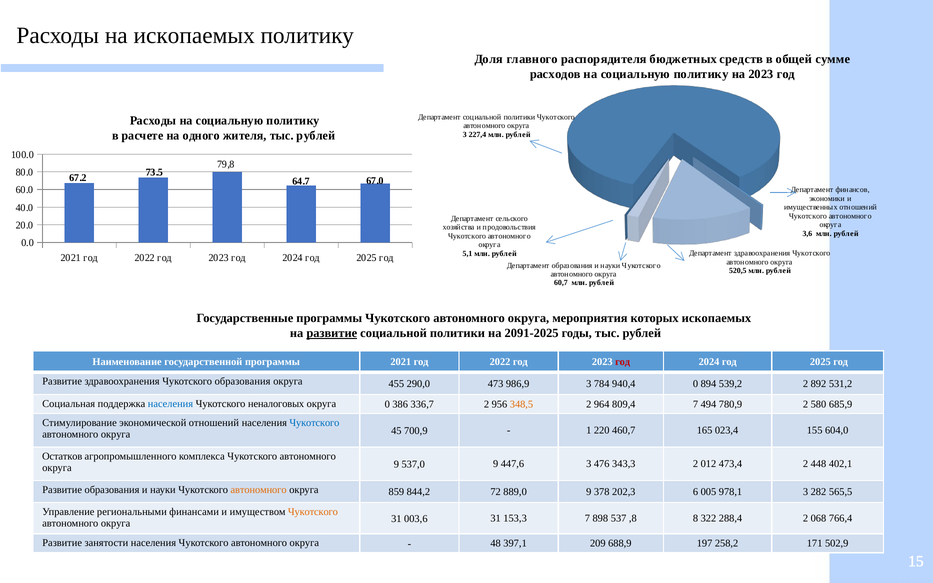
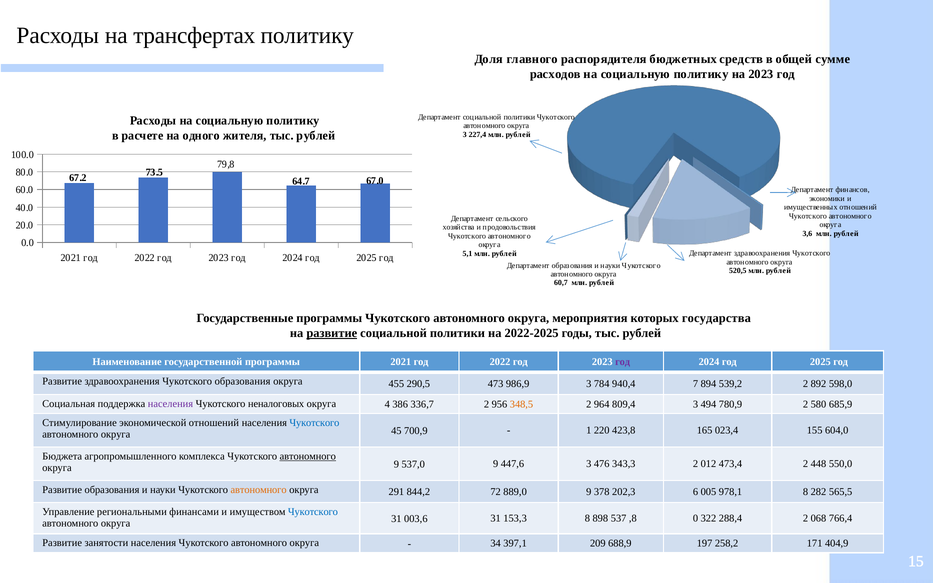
на ископаемых: ископаемых -> трансфертах (194, 36)
которых ископаемых: ископаемых -> государства (716, 318)
2091-2025: 2091-2025 -> 2022-2025 (532, 333)
год colour: red -> purple (623, 362)
290,0: 290,0 -> 290,5 (418, 384)
940,4 0: 0 -> 7 (695, 384)
531,2: 531,2 -> 598,0 (841, 384)
населения colour: blue -> purple (170, 404)
округа 0: 0 -> 4 (387, 405)
809,4 7: 7 -> 3 (695, 404)
460,7: 460,7 -> 423,8 (624, 431)
Остатков: Остатков -> Бюджета (62, 456)
автономного underline: none -> present (308, 456)
402,1: 402,1 -> 550,0 (841, 464)
859: 859 -> 291 (396, 492)
978,1 3: 3 -> 8 (806, 492)
Чукотского colour: orange -> blue (313, 512)
153,3 7: 7 -> 8 (587, 518)
8: 8 -> 0 (695, 518)
48: 48 -> 34 (496, 544)
502,9: 502,9 -> 404,9 (837, 544)
